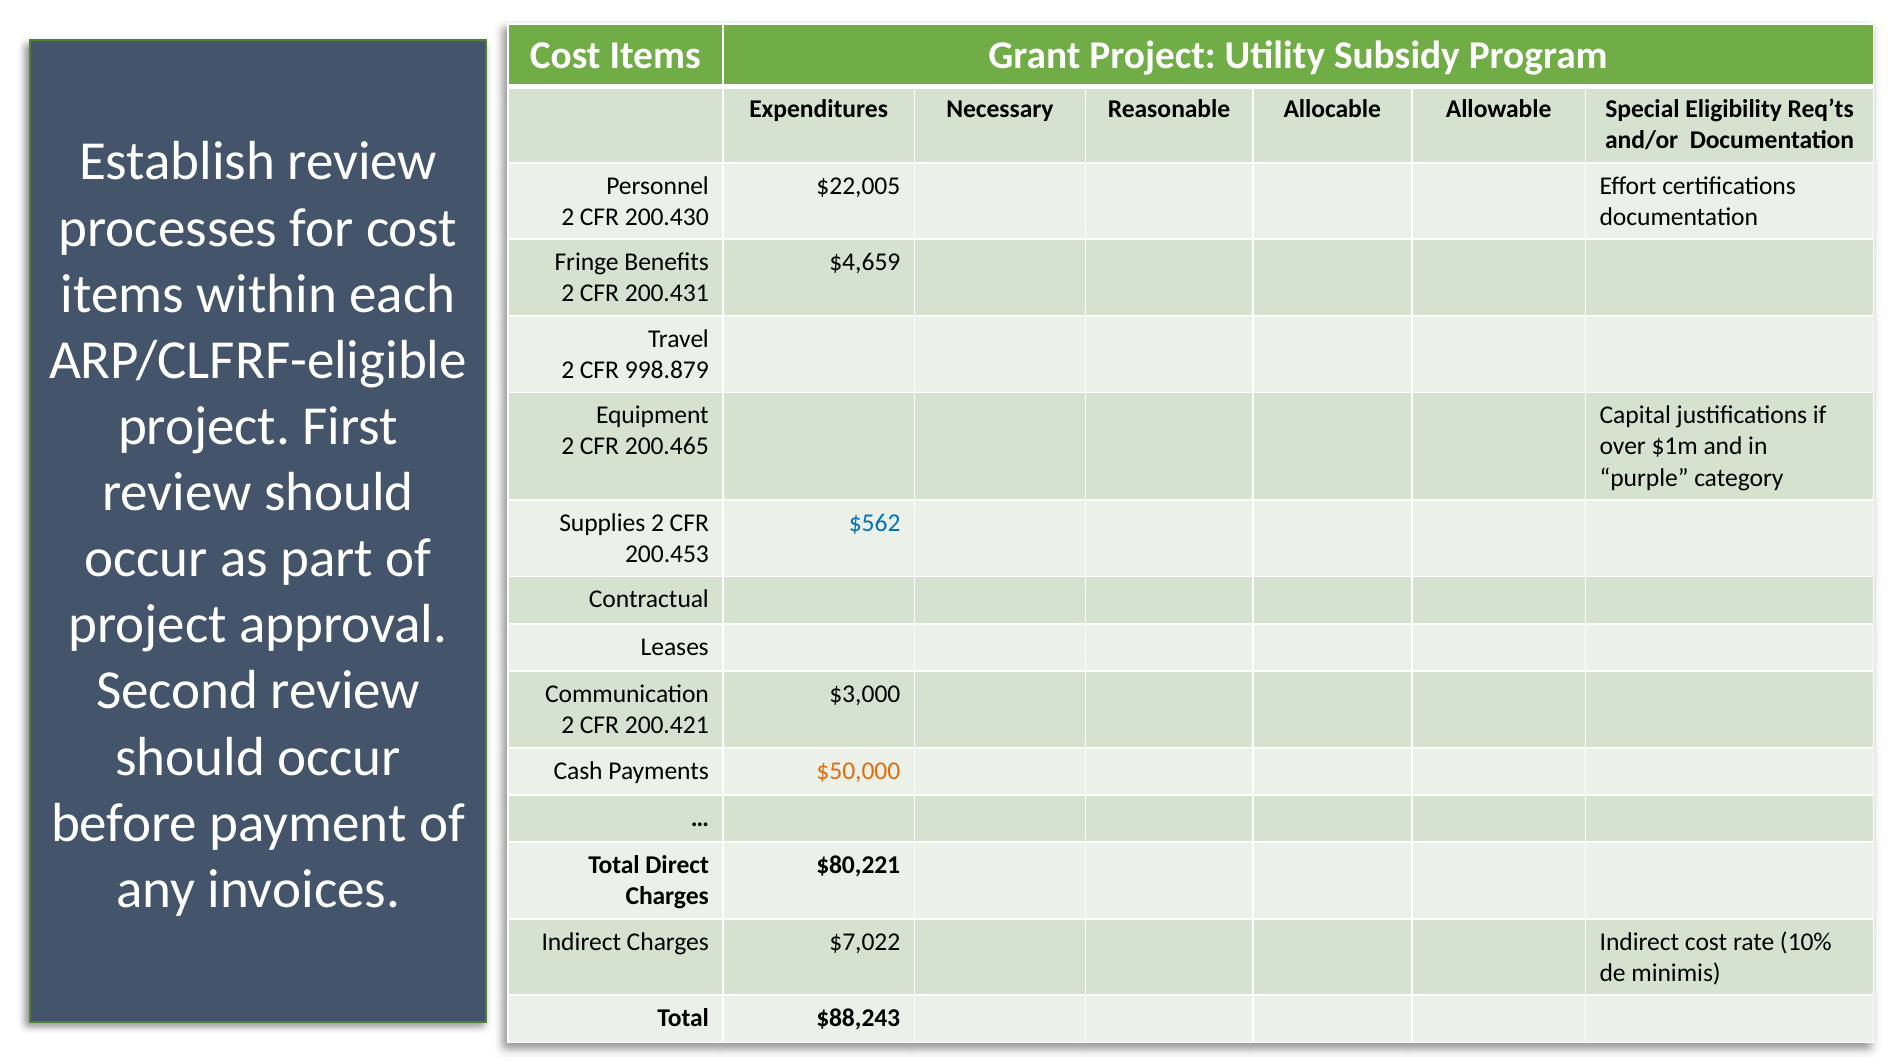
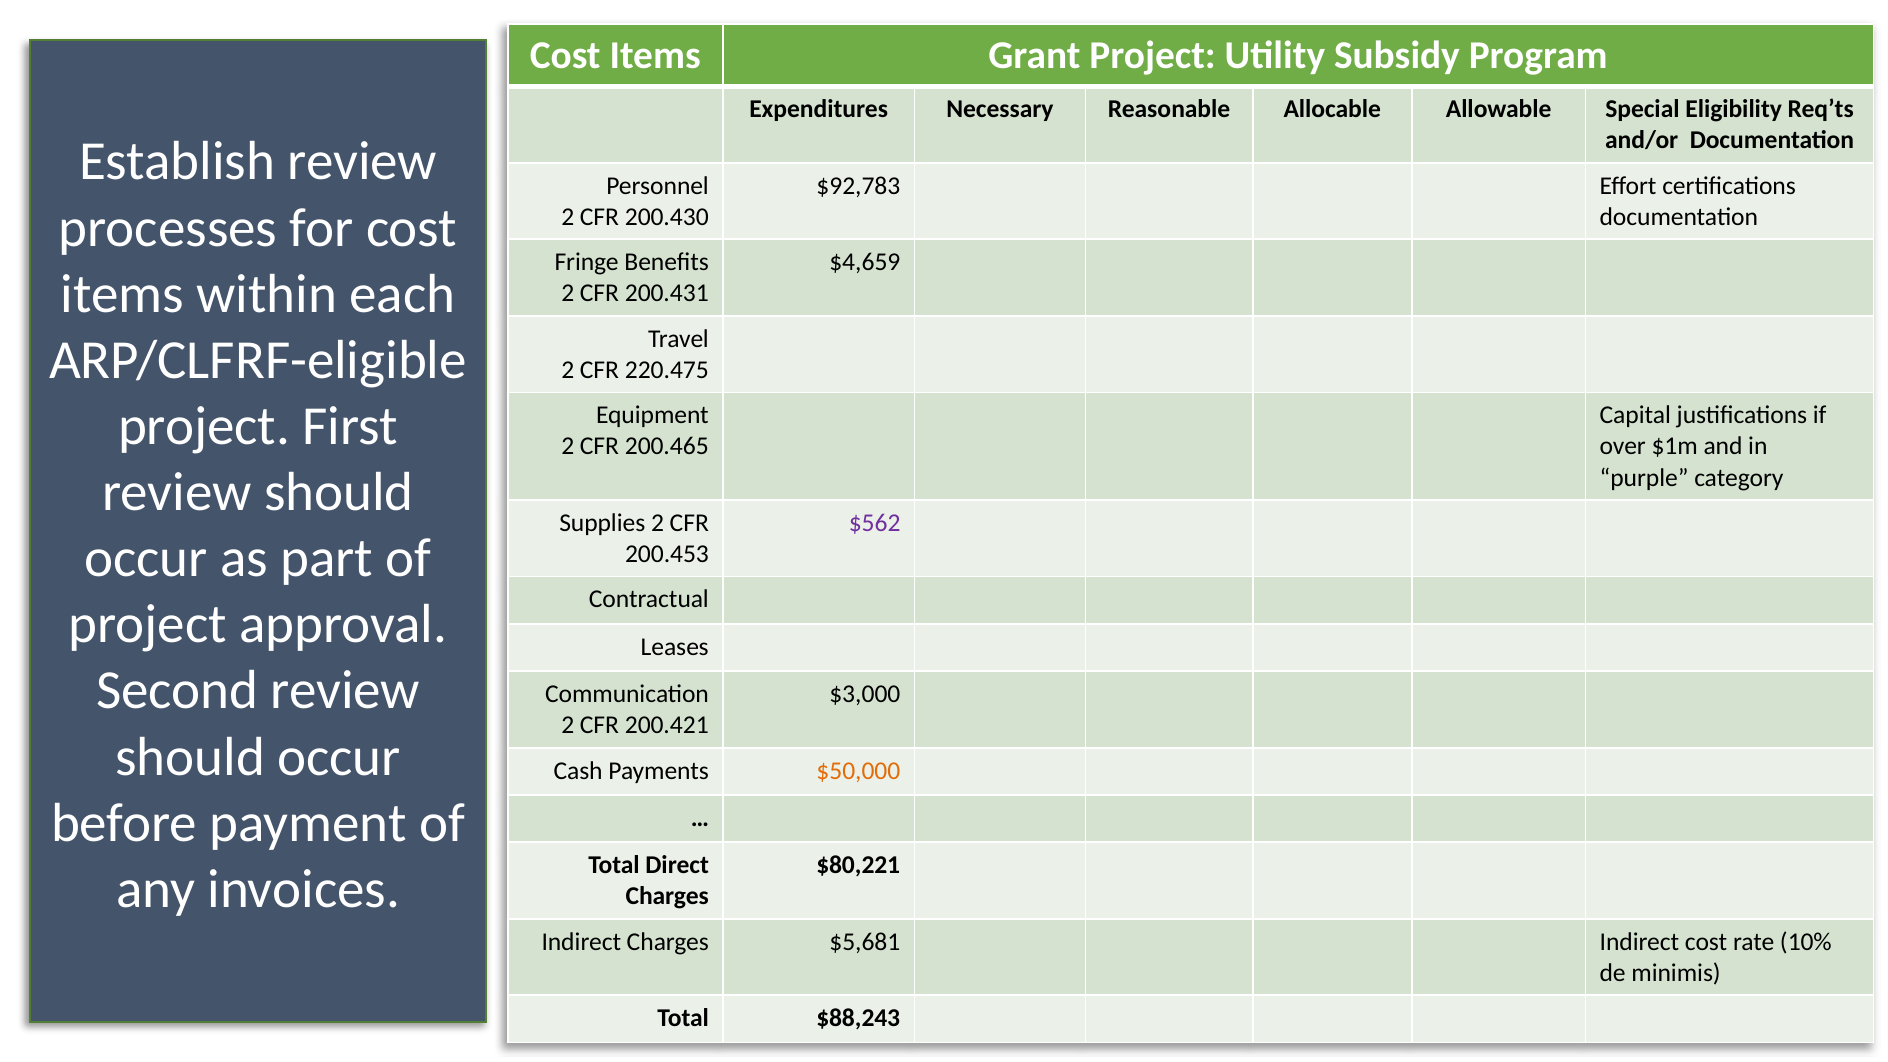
$22,005: $22,005 -> $92,783 (858, 186)
998.879: 998.879 -> 220.475 (667, 370)
$562 colour: blue -> purple (875, 523)
$7,022: $7,022 -> $5,681 (865, 942)
